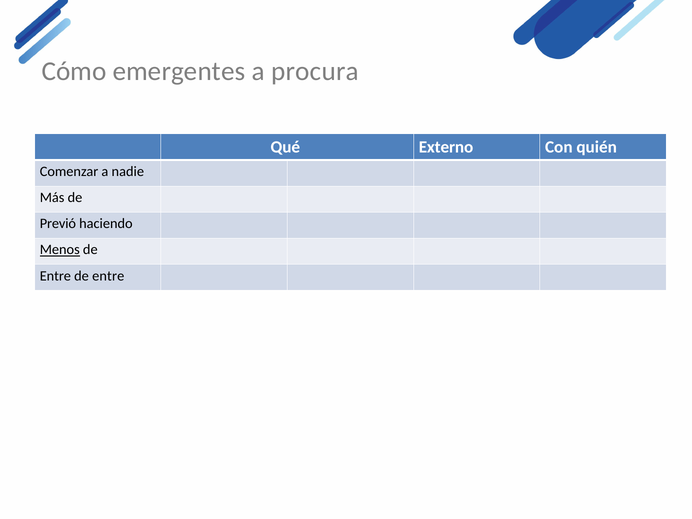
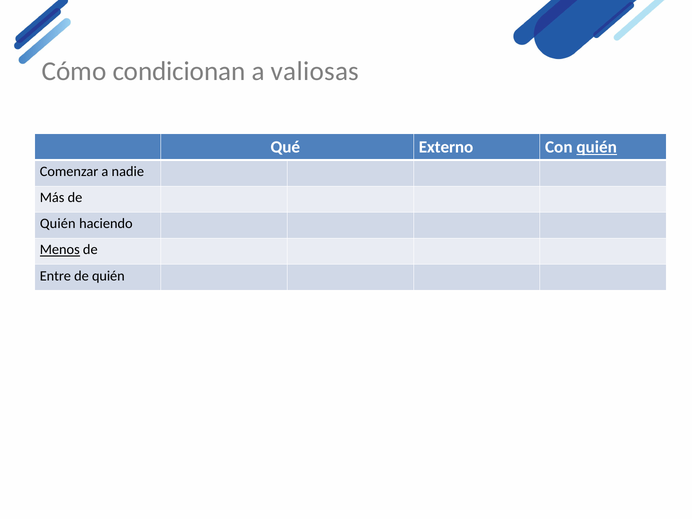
emergentes: emergentes -> condicionan (179, 71)
procura: procura -> valiosas (315, 71)
quién underline: none -> present (597, 147)
Previó: Previó -> Quién (58, 224)
entre: entre -> quién (108, 276)
